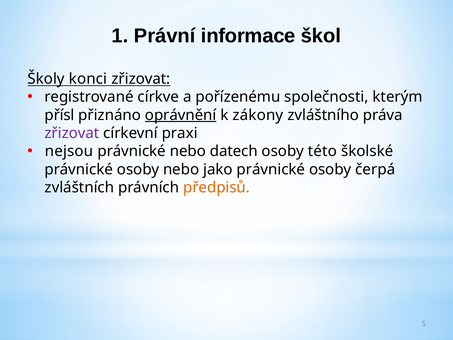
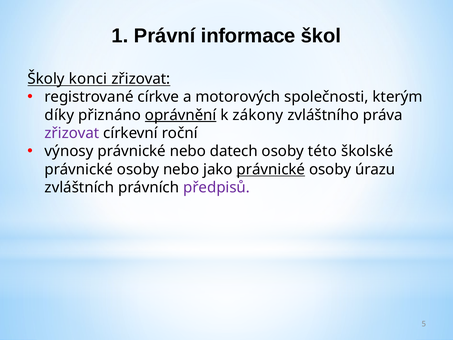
pořízenému: pořízenému -> motorových (238, 97)
přísl: přísl -> díky (59, 115)
praxi: praxi -> roční (180, 133)
nejsou: nejsou -> výnosy (69, 151)
právnické underline: none -> present (271, 169)
čerpá: čerpá -> úrazu (375, 169)
předpisů colour: orange -> purple (217, 187)
